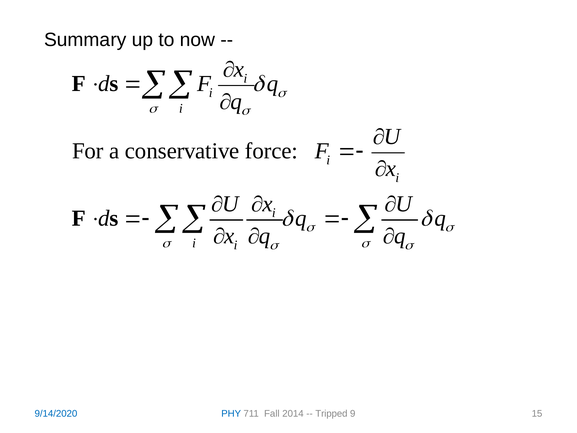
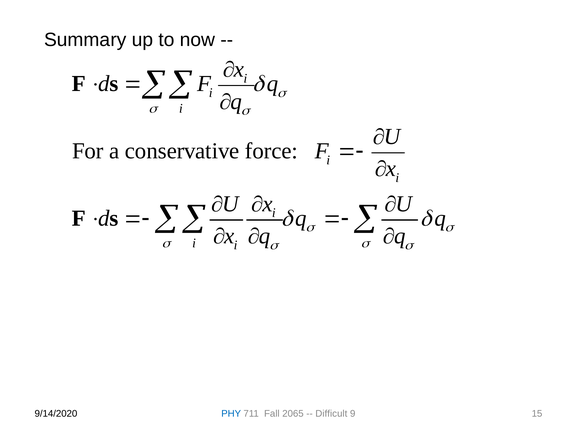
9/14/2020 colour: blue -> black (56, 413)
2014: 2014 -> 2065 (293, 413)
Tripped: Tripped -> Difficult (331, 413)
